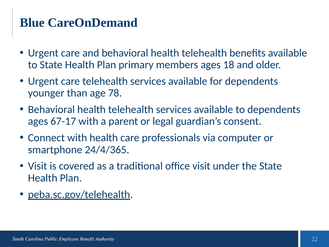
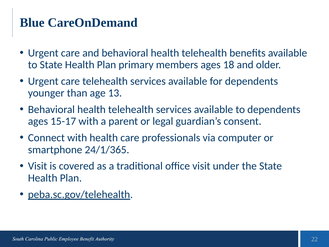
78: 78 -> 13 (115, 93)
67-17: 67-17 -> 15-17 (63, 121)
24/4/365: 24/4/365 -> 24/1/365 (107, 149)
